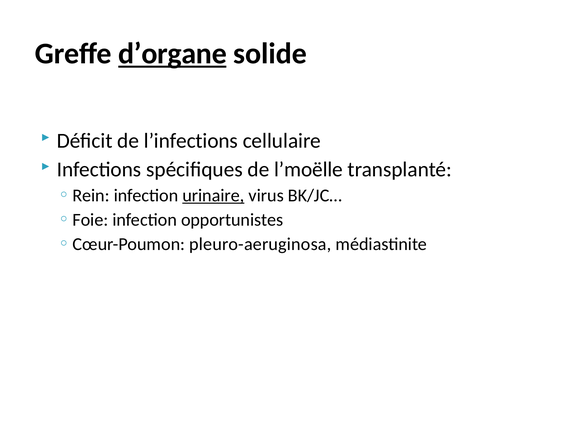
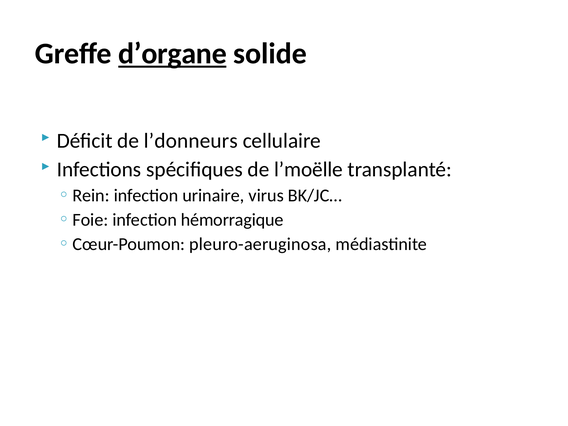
l’infections: l’infections -> l’donneurs (191, 141)
urinaire underline: present -> none (213, 195)
opportunistes: opportunistes -> hémorragique (232, 220)
